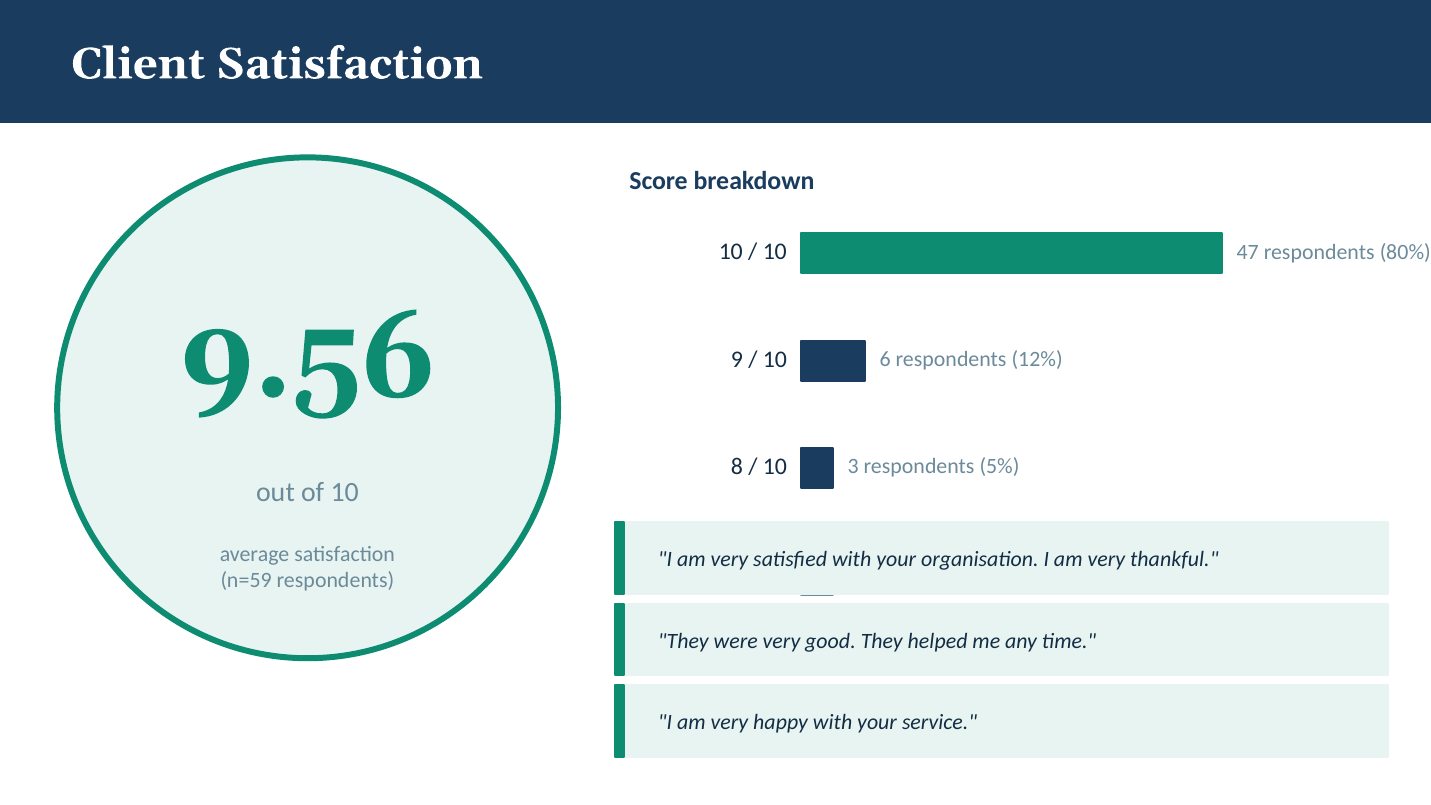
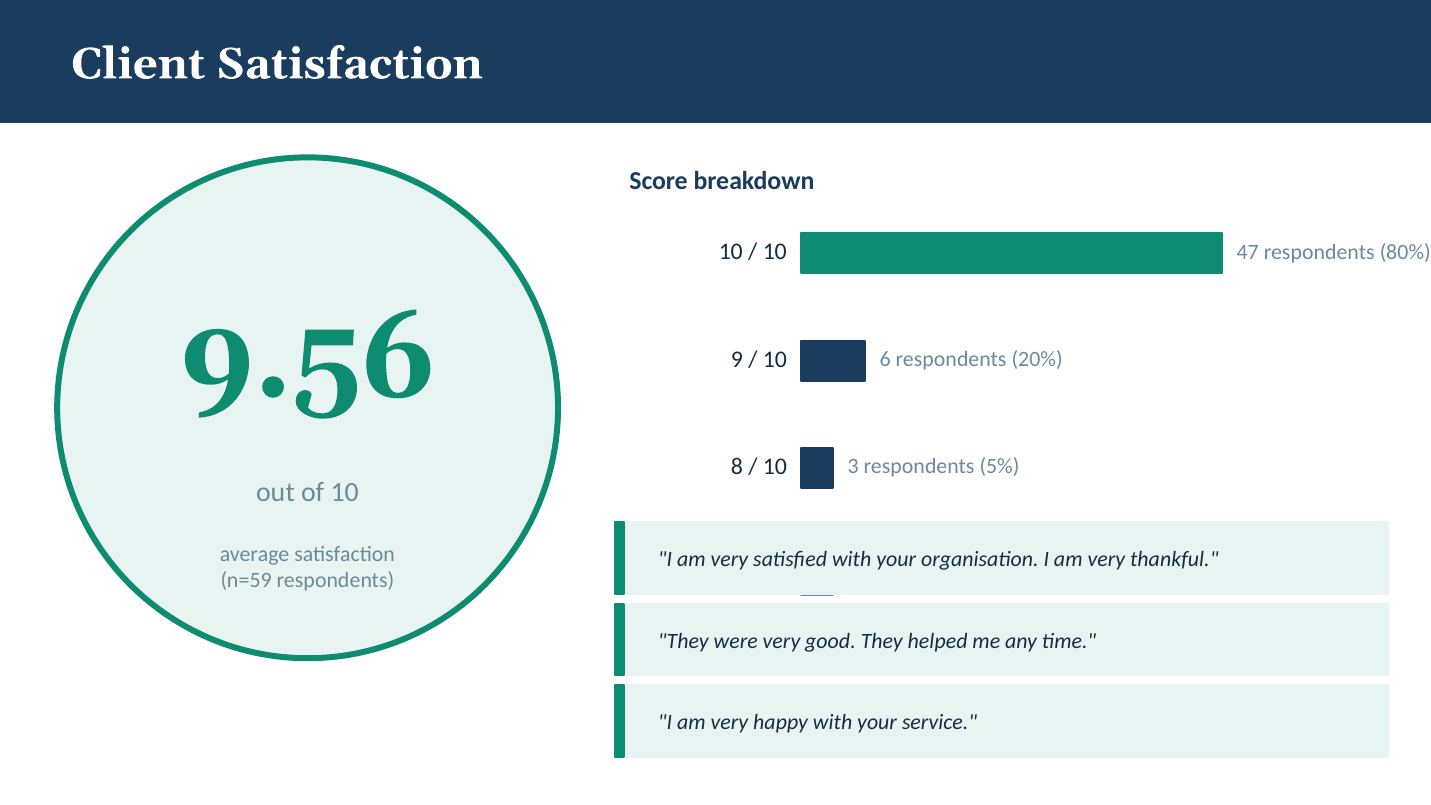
12%: 12% -> 20% (1037, 359)
